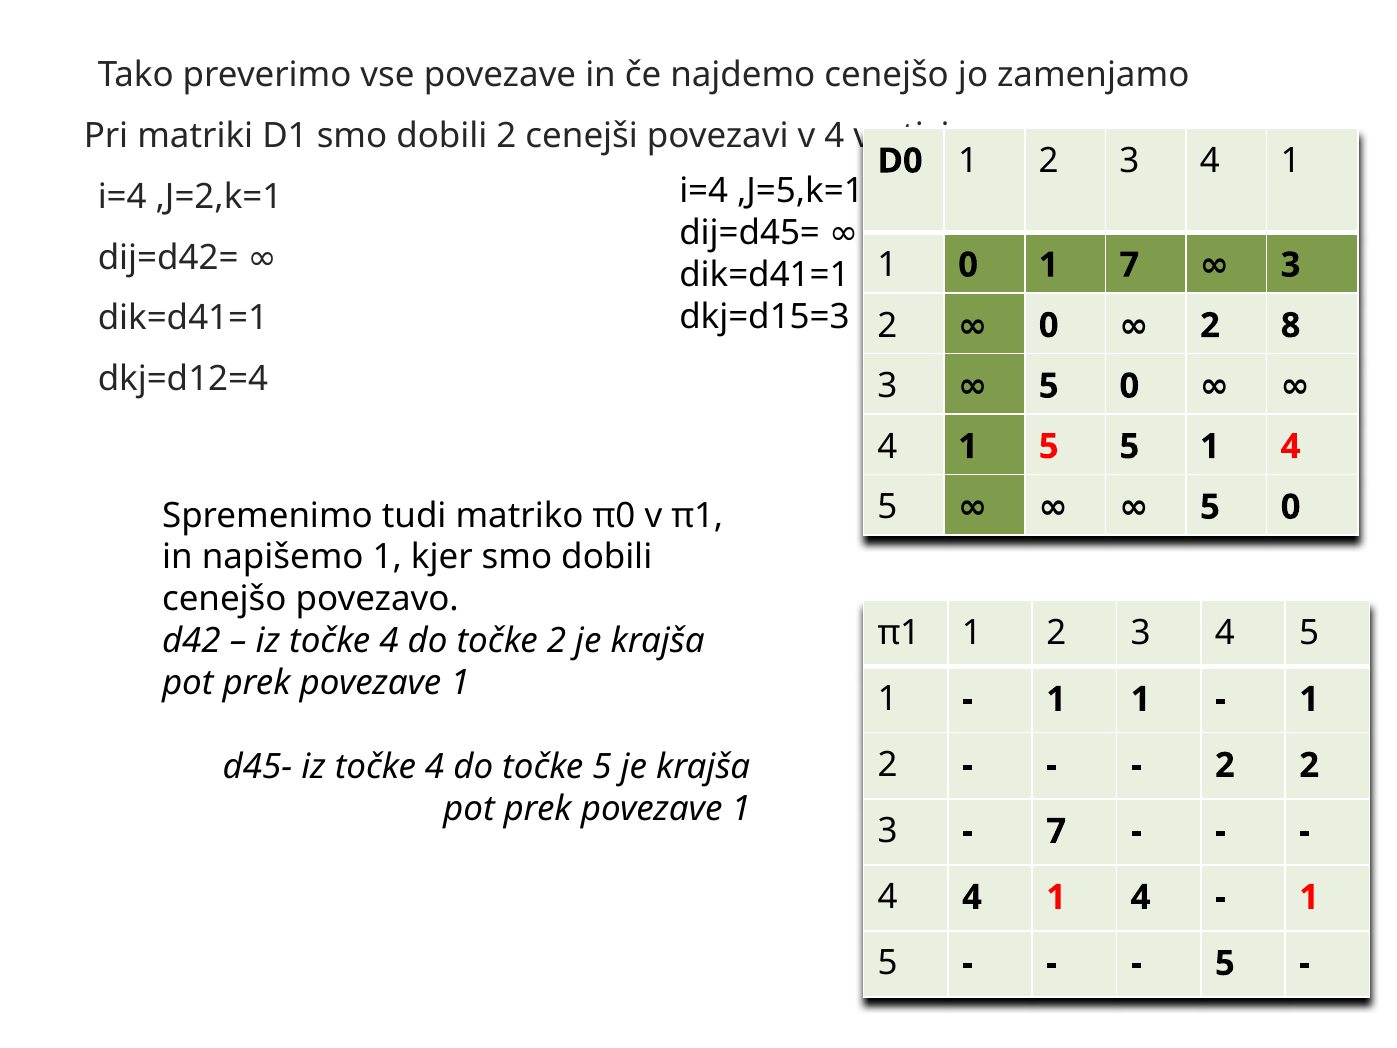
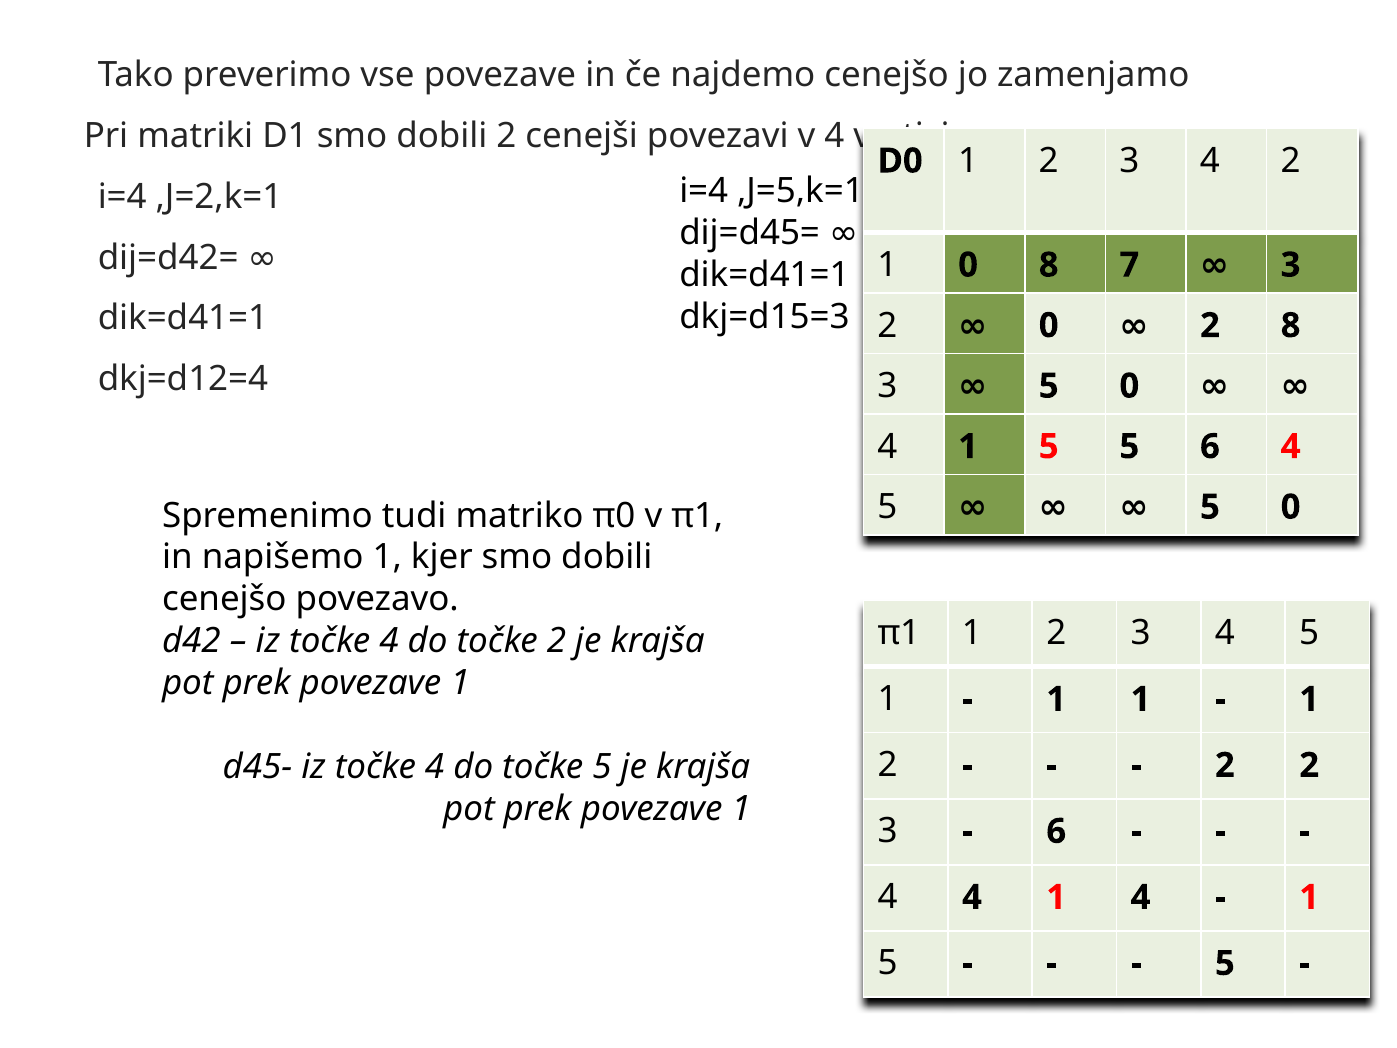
3 4 1: 1 -> 2 (1291, 161)
0 1: 1 -> 8 (1049, 265)
5 5 1: 1 -> 6 (1210, 447)
7: 7 -> 6 (1056, 831)
